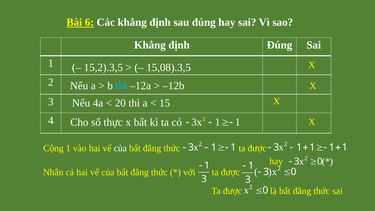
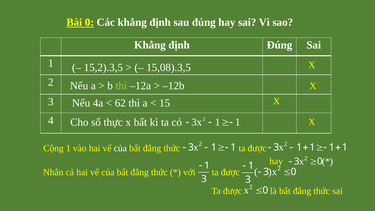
Bài 6: 6 -> 0 (89, 22)
thì colour: light blue -> light green (121, 86)
20: 20 -> 62 (120, 103)
